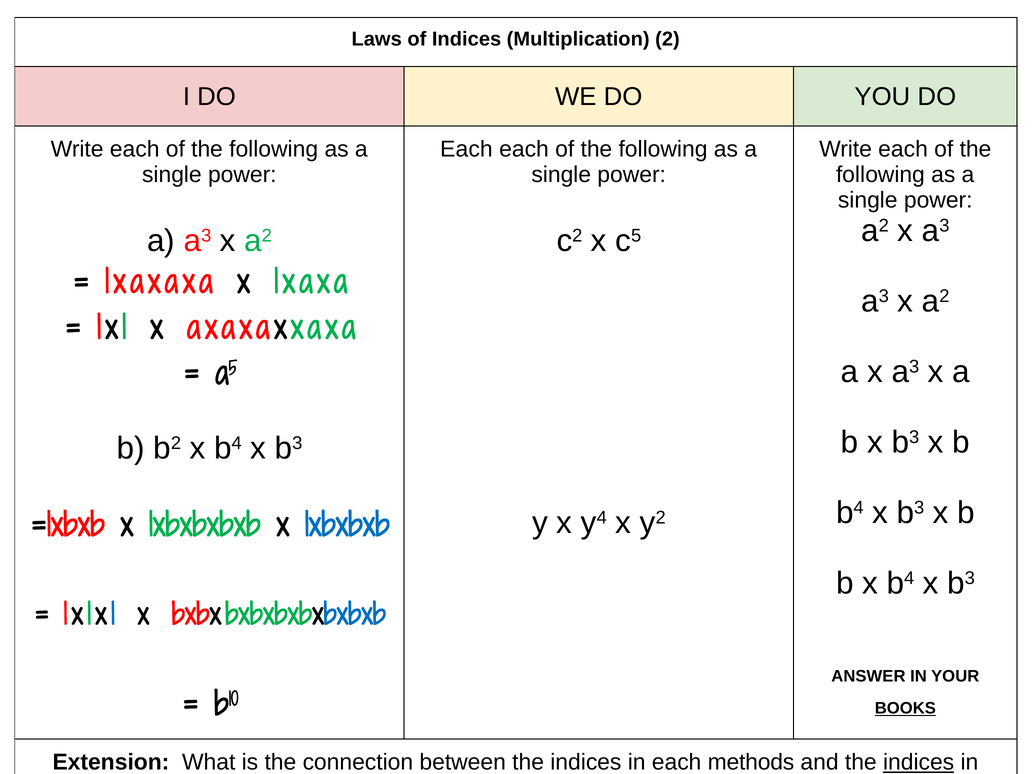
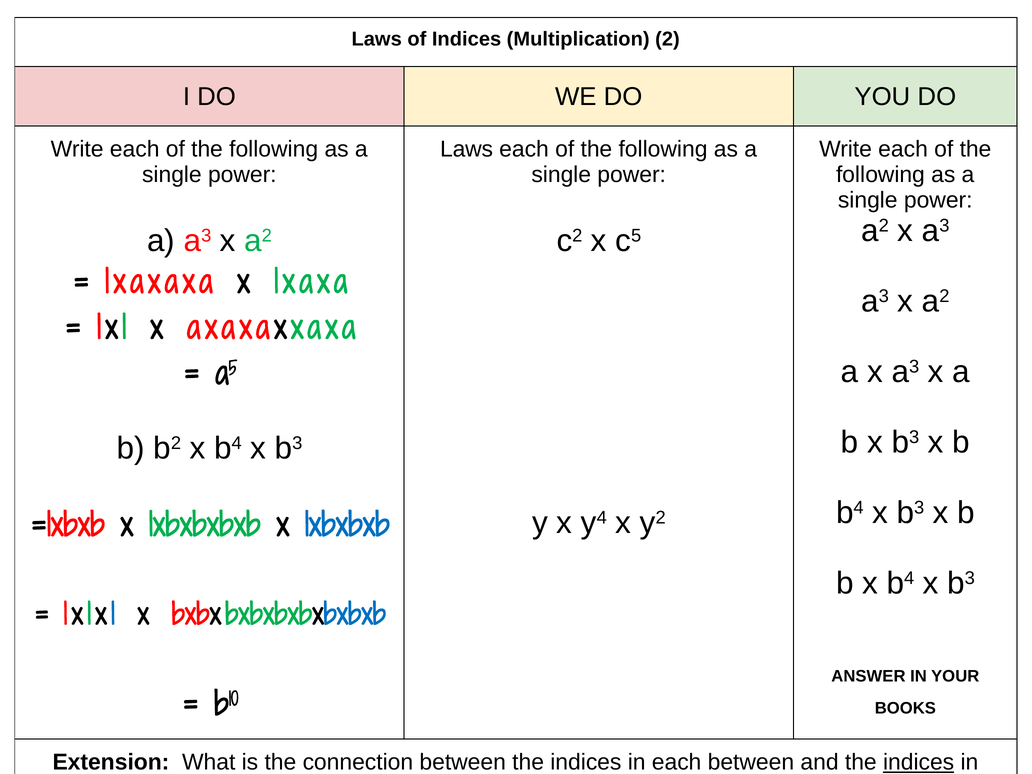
Each: Each -> Laws (467, 149)
BOOKS underline: present -> none (905, 708)
each methods: methods -> between (751, 762)
